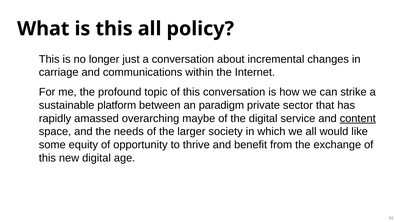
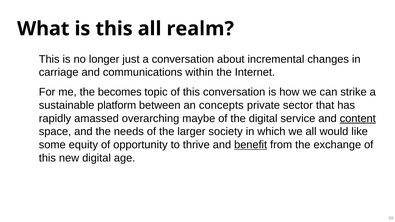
policy: policy -> realm (200, 29)
profound: profound -> becomes (120, 92)
paradigm: paradigm -> concepts (221, 105)
benefit underline: none -> present (251, 145)
